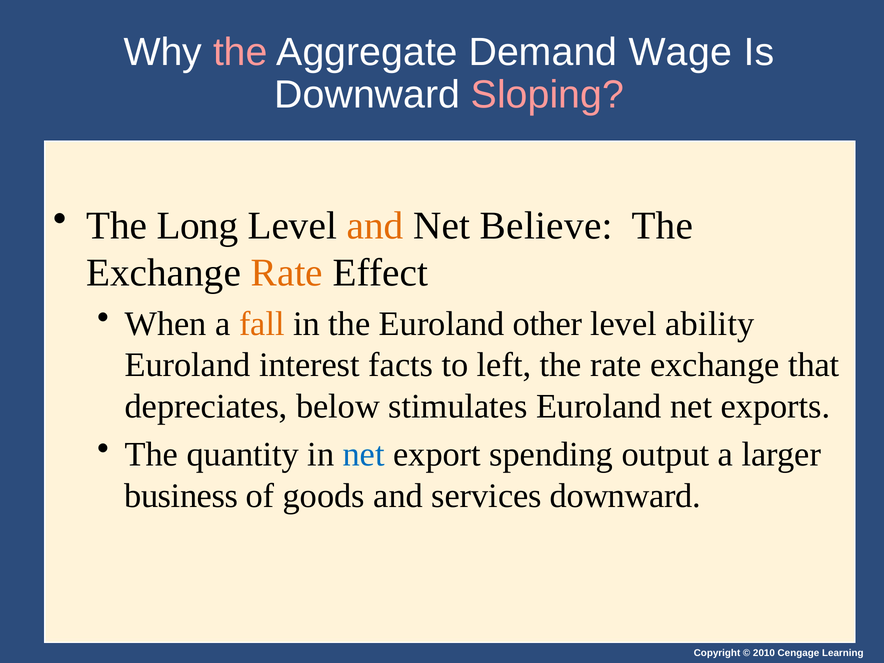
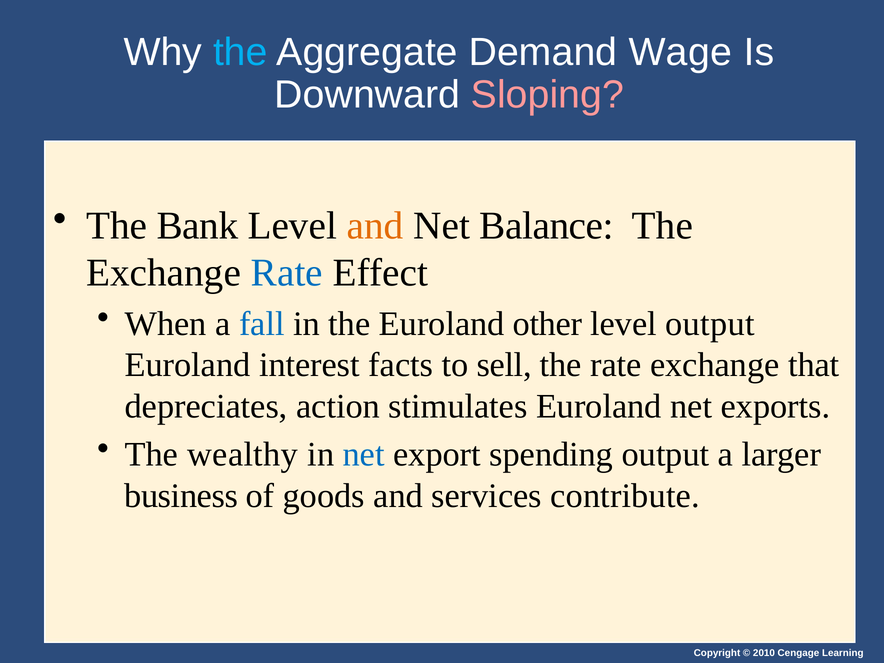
the colour: pink -> light blue (240, 52)
Long: Long -> Bank (198, 226)
Believe: Believe -> Balance (547, 226)
Rate colour: orange -> blue (287, 273)
fall colour: orange -> blue (262, 324)
level ability: ability -> output (710, 324)
left: left -> sell (504, 365)
below: below -> action (338, 406)
quantity: quantity -> wealthy (243, 454)
services downward: downward -> contribute (625, 496)
